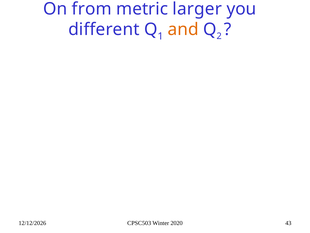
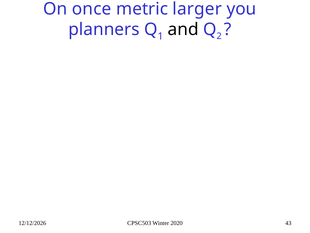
from: from -> once (92, 9)
different: different -> planners (104, 29)
and colour: orange -> black (183, 29)
